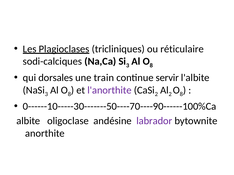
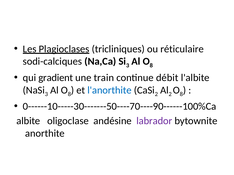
dorsales: dorsales -> gradient (56, 78)
servir: servir -> débit (167, 78)
l'anorthite colour: purple -> blue (109, 90)
